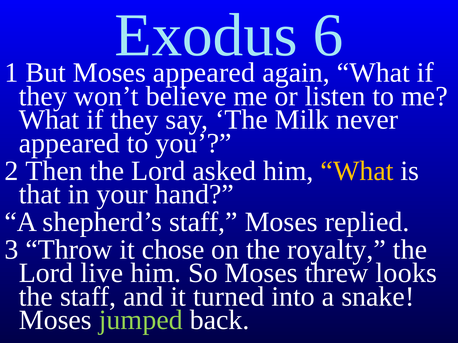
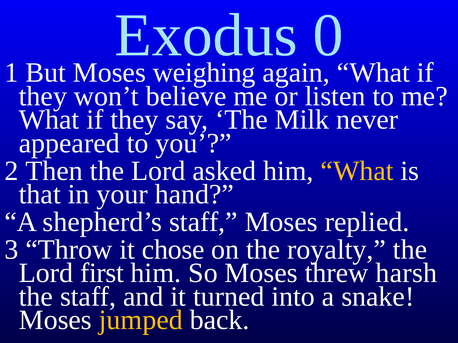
6: 6 -> 0 (328, 36)
Moses appeared: appeared -> weighing (204, 73)
live: live -> first (102, 273)
looks: looks -> harsh (406, 273)
jumped colour: light green -> yellow (141, 320)
